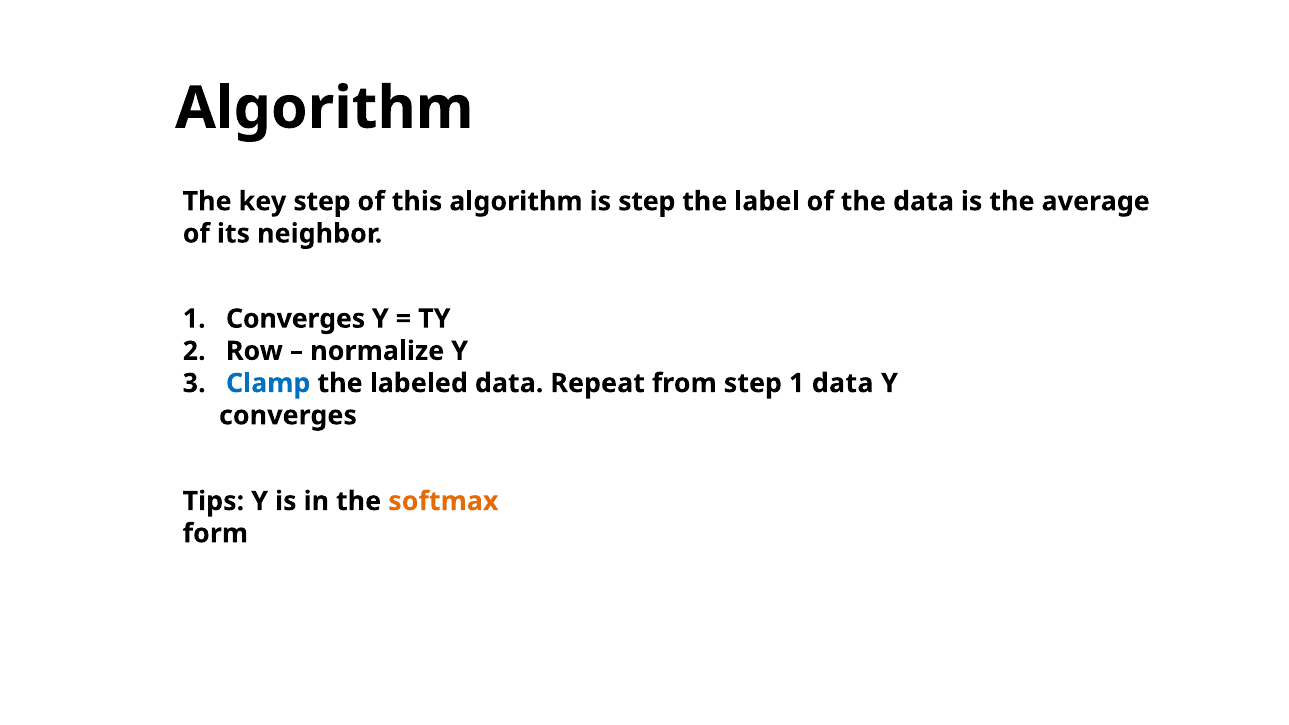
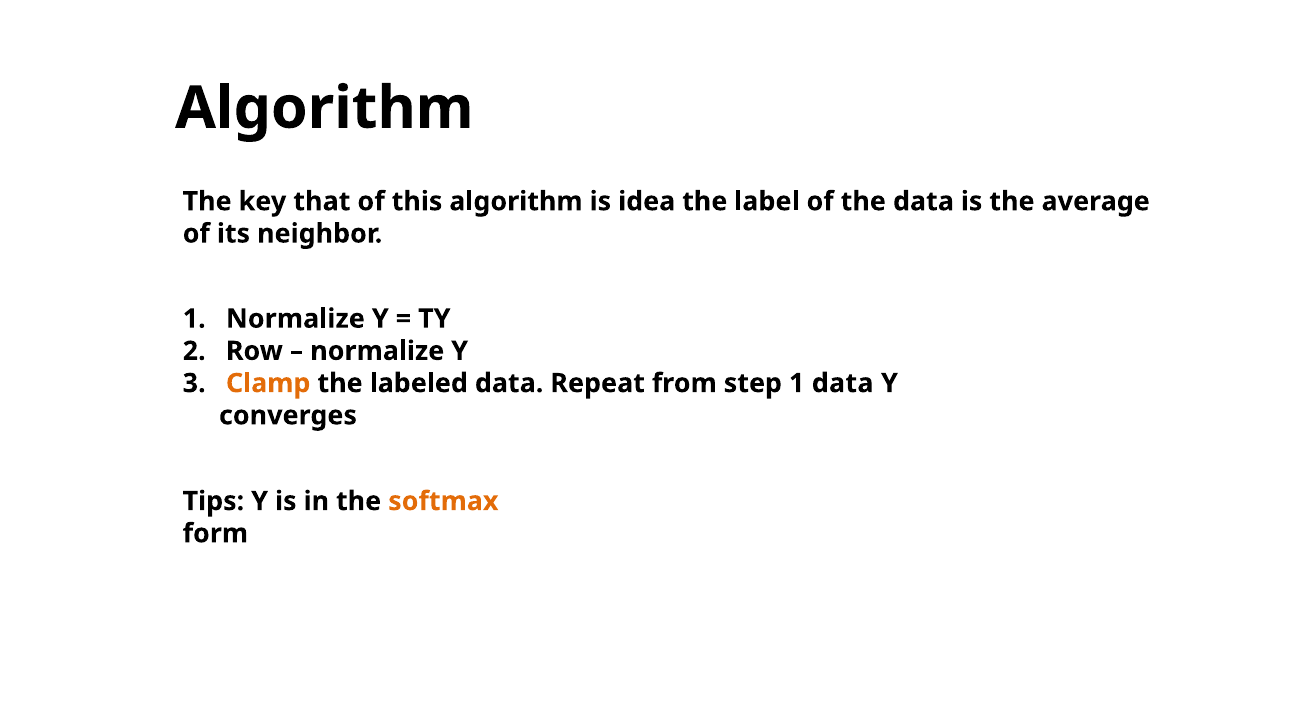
key step: step -> that (322, 201)
is step: step -> idea (647, 201)
1 Converges: Converges -> Normalize (295, 319)
Clamp colour: blue -> orange (268, 383)
